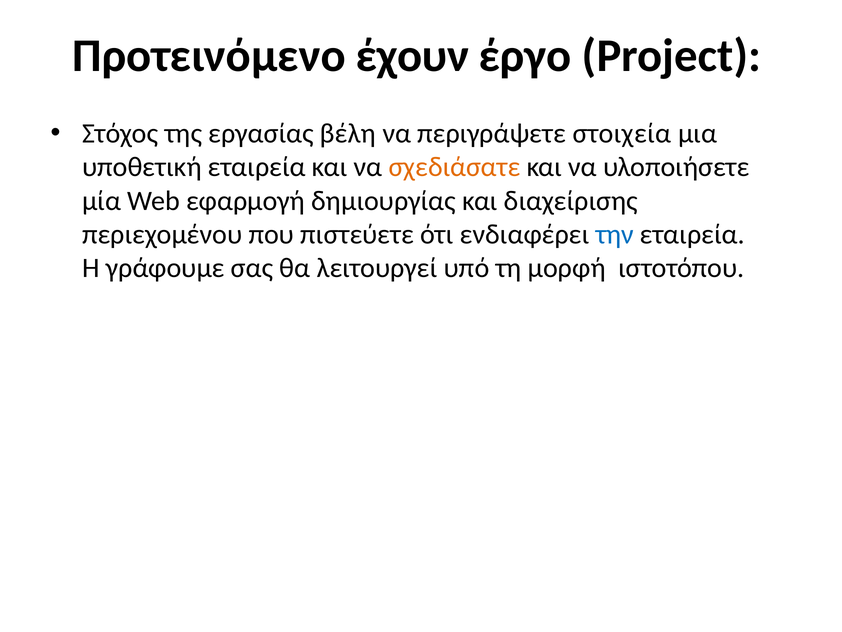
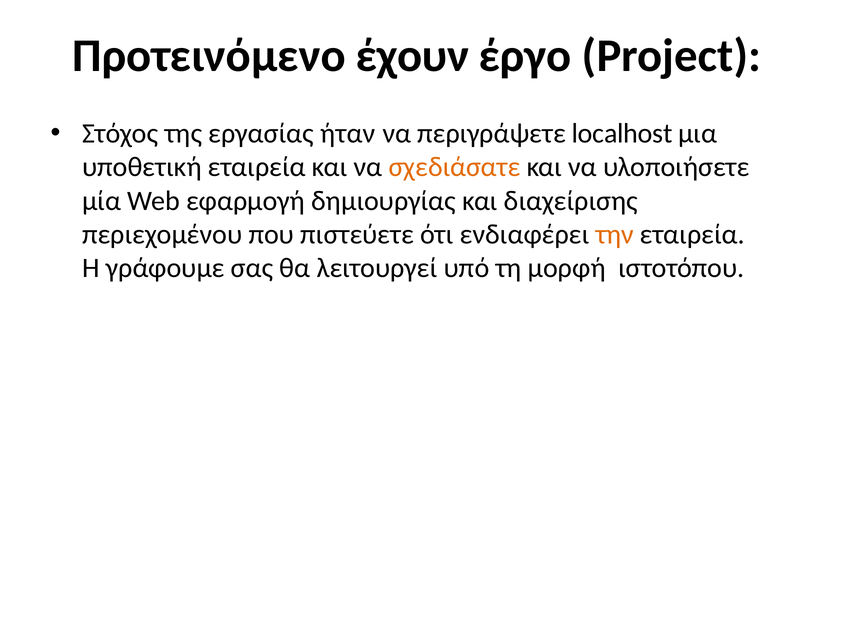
βέλη: βέλη -> ήταν (348, 133)
στοιχεία: στοιχεία -> localhost (622, 133)
την colour: blue -> orange (615, 234)
